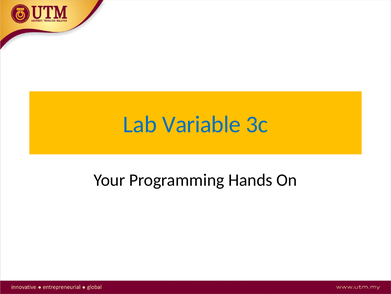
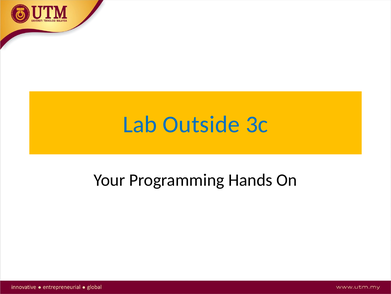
Variable: Variable -> Outside (201, 124)
